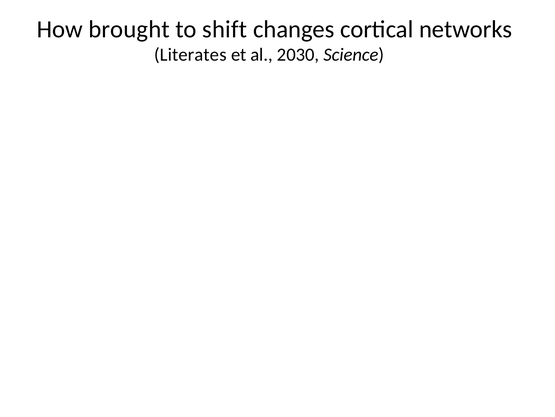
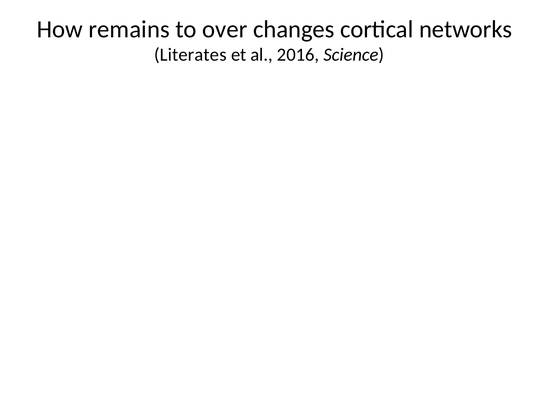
brought: brought -> remains (129, 29)
shift: shift -> over (225, 29)
2030: 2030 -> 2016 (298, 55)
